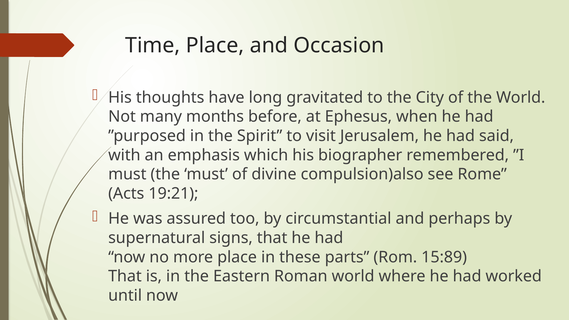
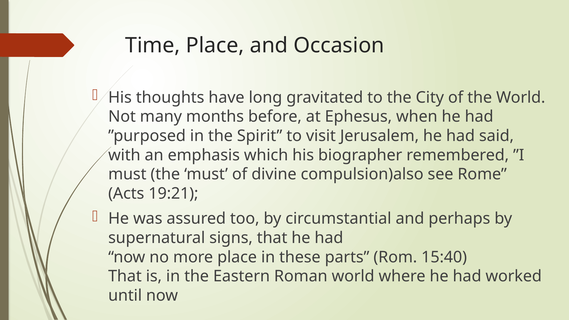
15:89: 15:89 -> 15:40 (444, 257)
